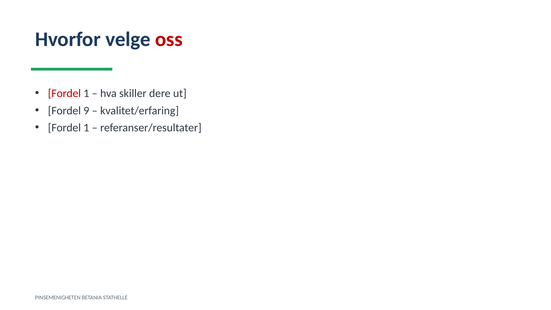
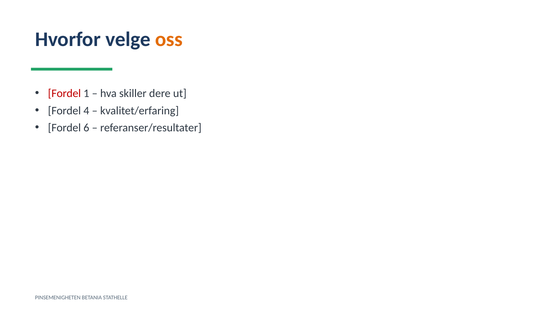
oss colour: red -> orange (169, 39)
9: 9 -> 4 (86, 111)
1: 1 -> 6 (86, 128)
